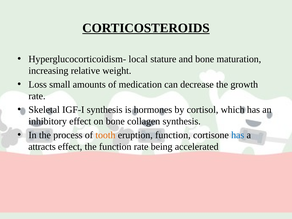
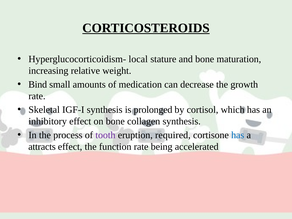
Loss: Loss -> Bind (38, 84)
hormones: hormones -> prolonged (153, 110)
tooth colour: orange -> purple (105, 135)
eruption function: function -> required (173, 135)
